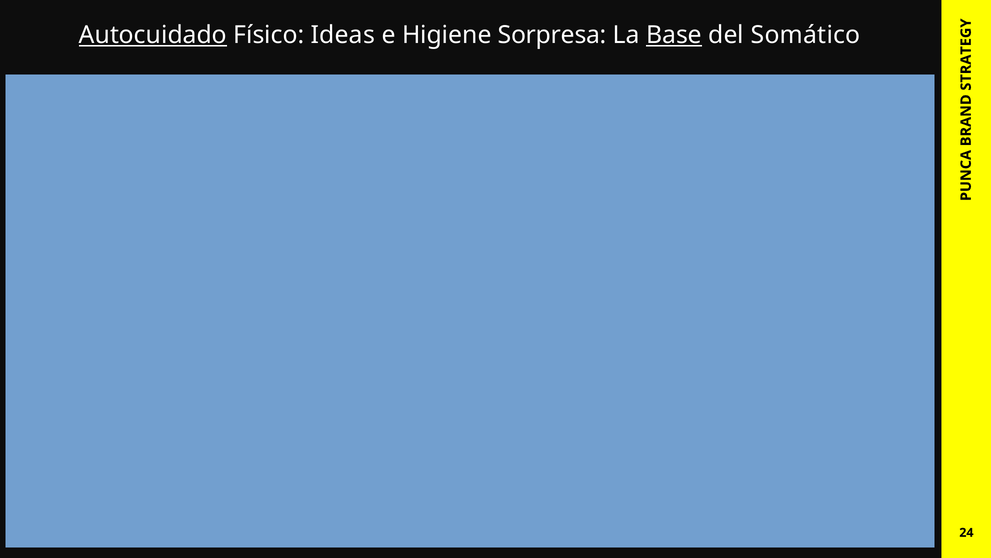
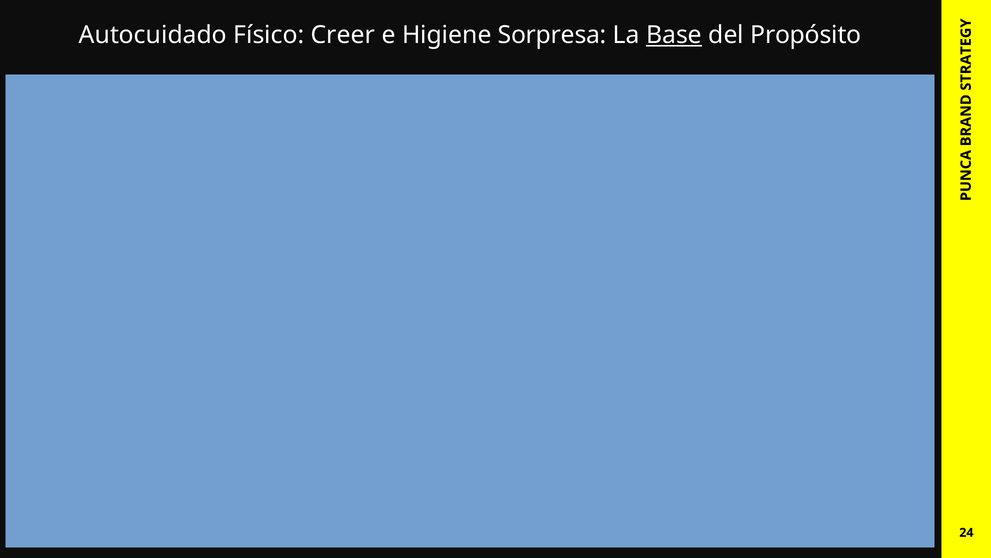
Autocuidado underline: present -> none (153, 35)
Ideas: Ideas -> Creer (343, 35)
Somático: Somático -> Propósito (806, 35)
